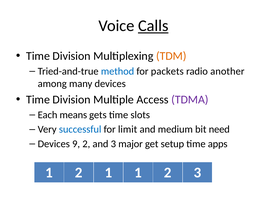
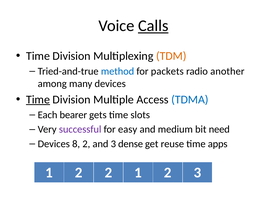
Time underline: none -> present (38, 100)
TDMA colour: purple -> blue (190, 100)
means: means -> bearer (73, 115)
successful colour: blue -> purple (80, 130)
limit: limit -> easy (128, 130)
9: 9 -> 8 (76, 144)
major: major -> dense (131, 144)
setup: setup -> reuse (172, 144)
2 1: 1 -> 2 (108, 173)
